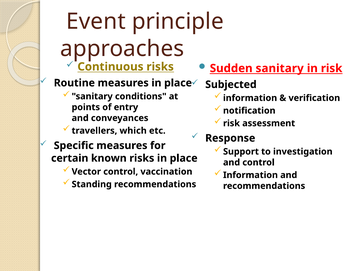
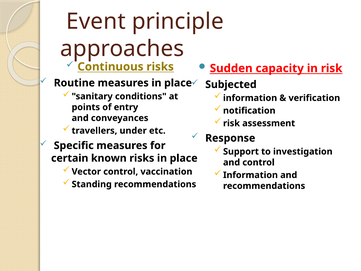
Sudden sanitary: sanitary -> capacity (280, 68)
which: which -> under (133, 131)
